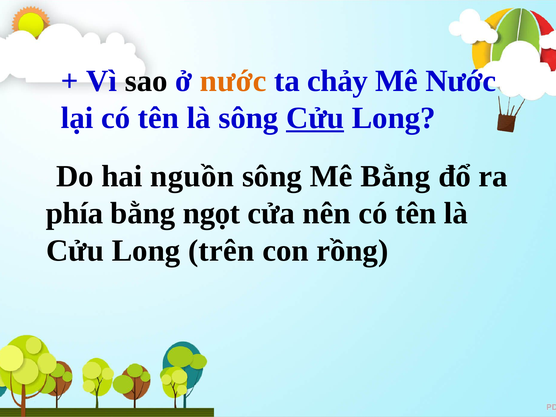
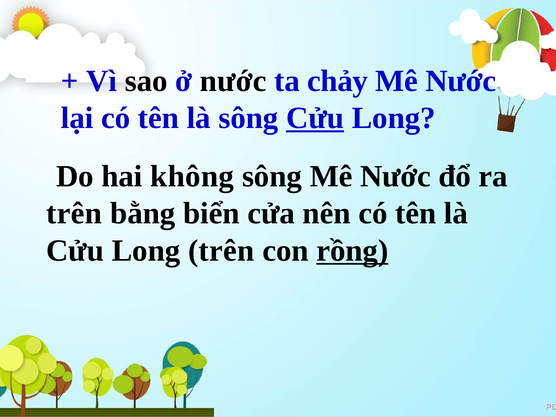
nước colour: orange -> black (233, 81)
nguồn: nguồn -> không (192, 176)
sông Mê Bằng: Bằng -> Nước (396, 176)
phía: phía -> trên (74, 213)
ngọt: ngọt -> biển (211, 213)
rồng underline: none -> present (352, 250)
